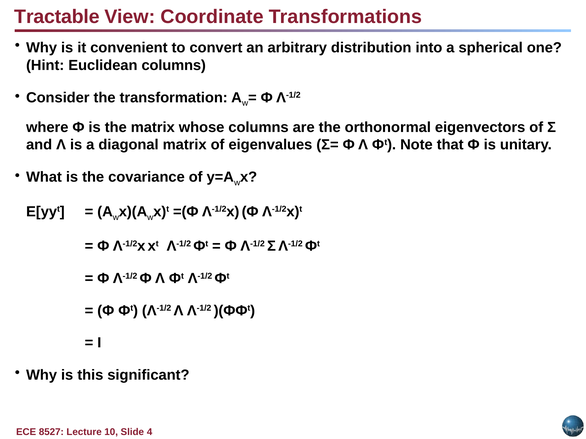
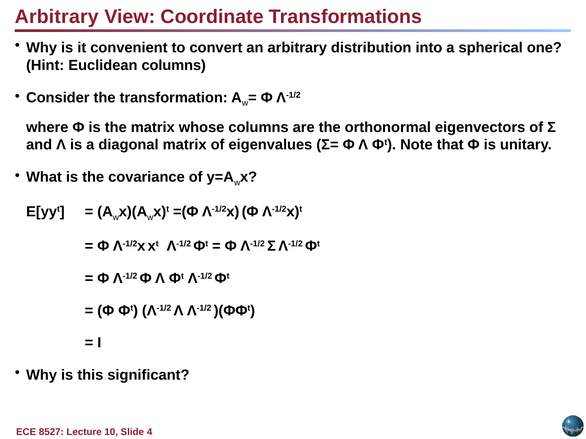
Tractable: Tractable -> Arbitrary (57, 17)
